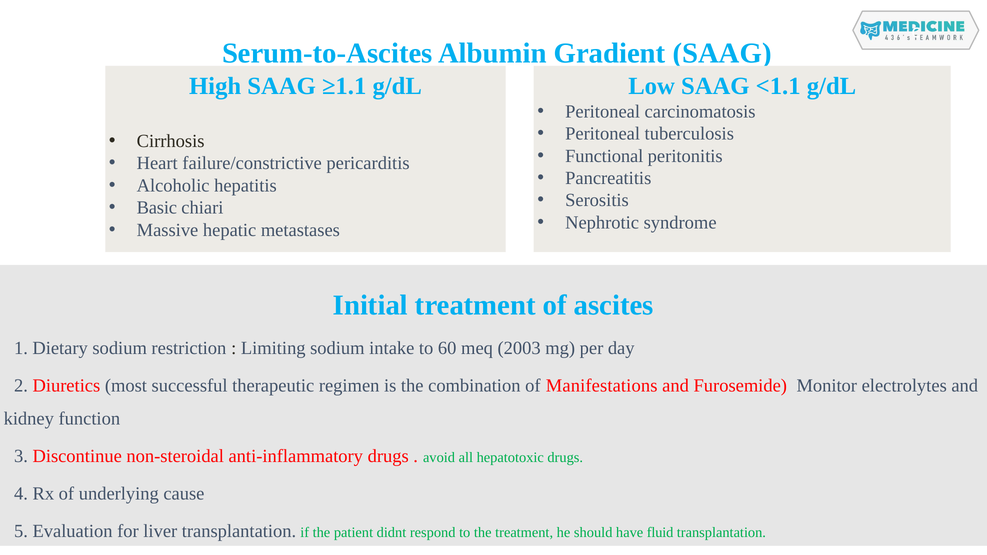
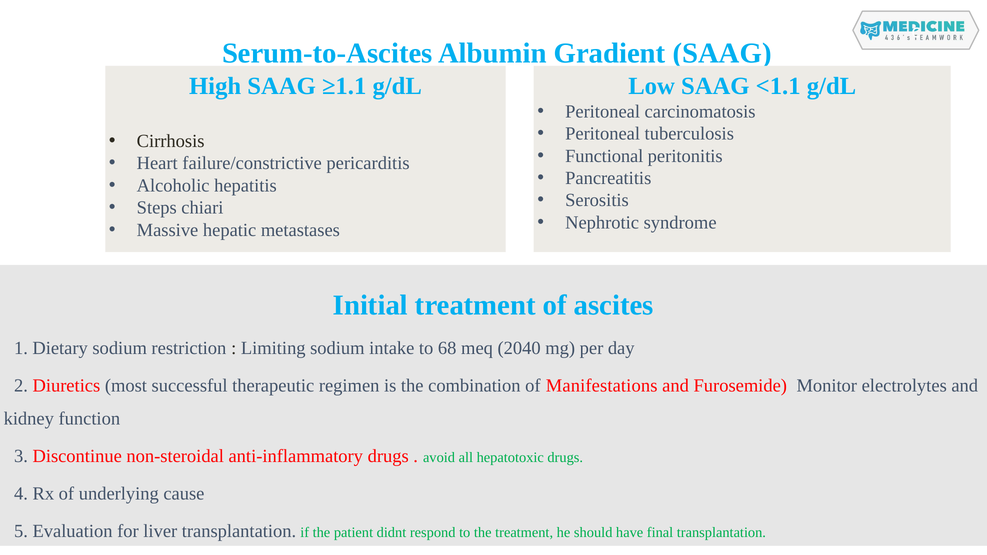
Basic: Basic -> Steps (157, 208)
60: 60 -> 68 (447, 348)
2003: 2003 -> 2040 (519, 348)
fluid: fluid -> final (660, 533)
